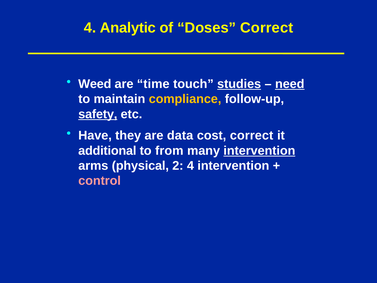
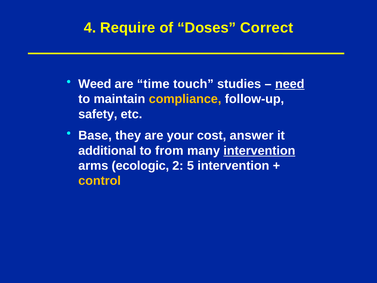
Analytic: Analytic -> Require (128, 28)
studies underline: present -> none (239, 84)
safety underline: present -> none (98, 114)
Have: Have -> Base (95, 135)
data: data -> your (180, 135)
cost correct: correct -> answer (252, 135)
physical: physical -> ecologic (140, 166)
2 4: 4 -> 5 (190, 166)
control colour: pink -> yellow (100, 181)
